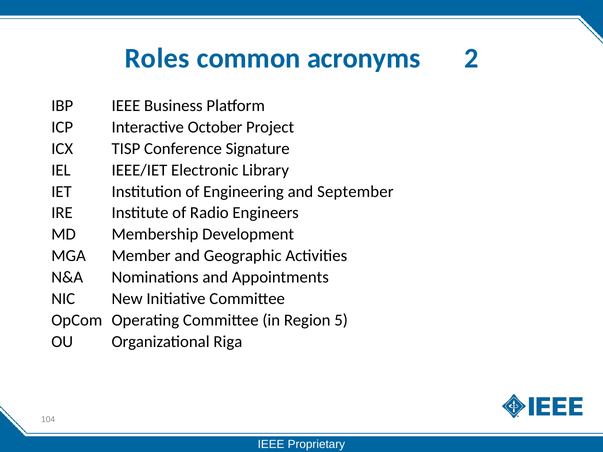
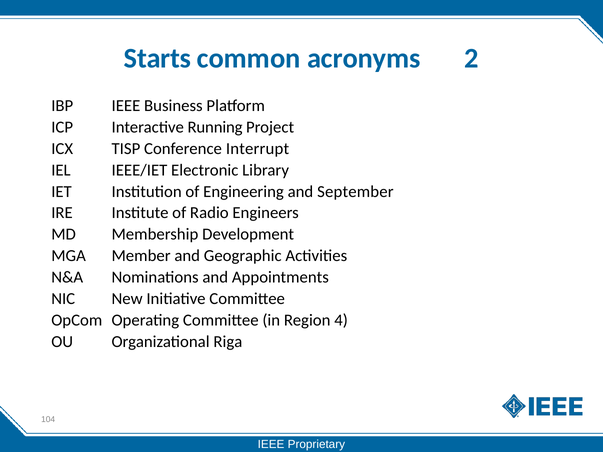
Roles: Roles -> Starts (157, 58)
October: October -> Running (215, 127)
Signature: Signature -> Interrupt (258, 149)
5: 5 -> 4 (341, 320)
